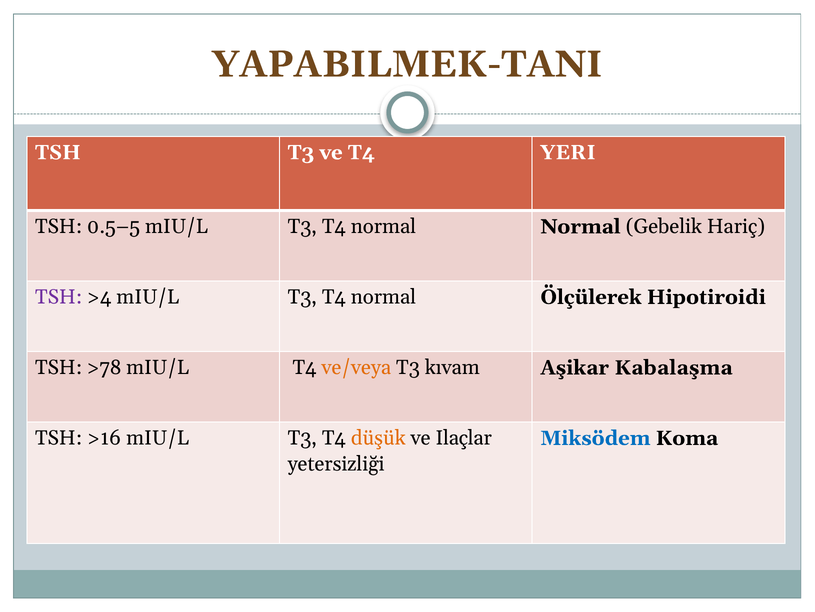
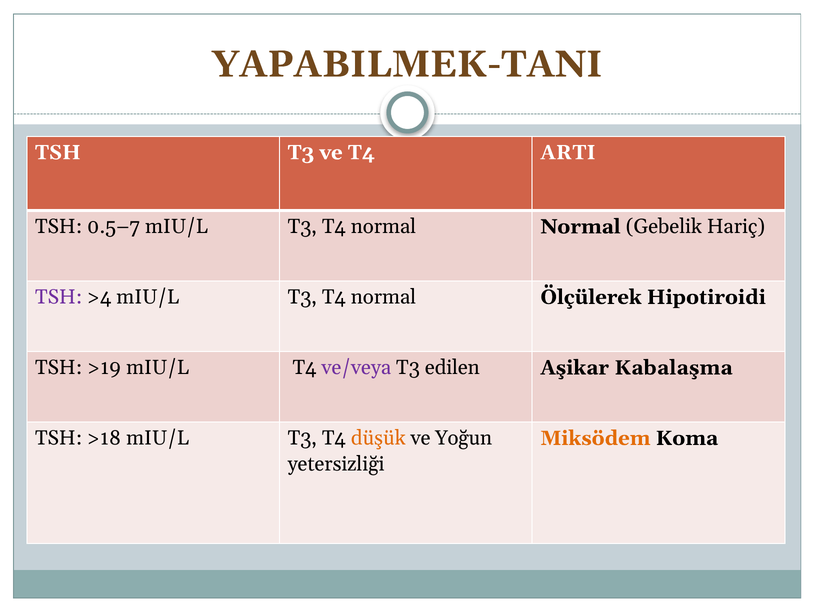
YERI: YERI -> ARTI (568, 152)
0.5–5: 0.5–5 -> 0.5–7 (113, 226)
>78: >78 -> >19 (104, 367)
ve/veya colour: orange -> purple (356, 367)
kıvam: kıvam -> edilen (452, 367)
Miksödem colour: blue -> orange (595, 438)
>16: >16 -> >18 (104, 438)
Ilaçlar: Ilaçlar -> Yoğun (464, 438)
